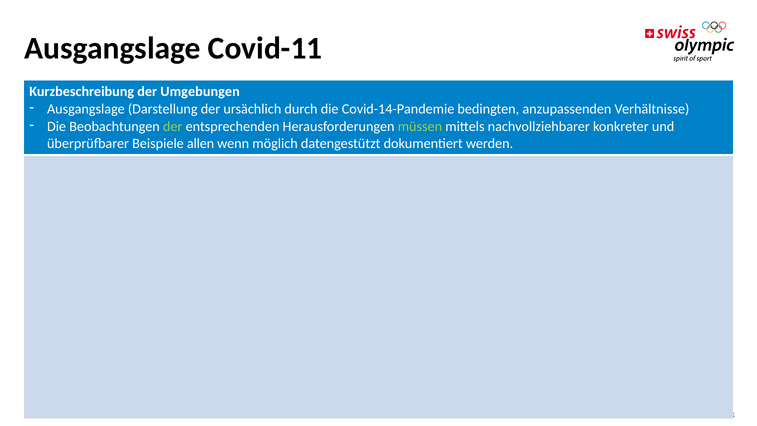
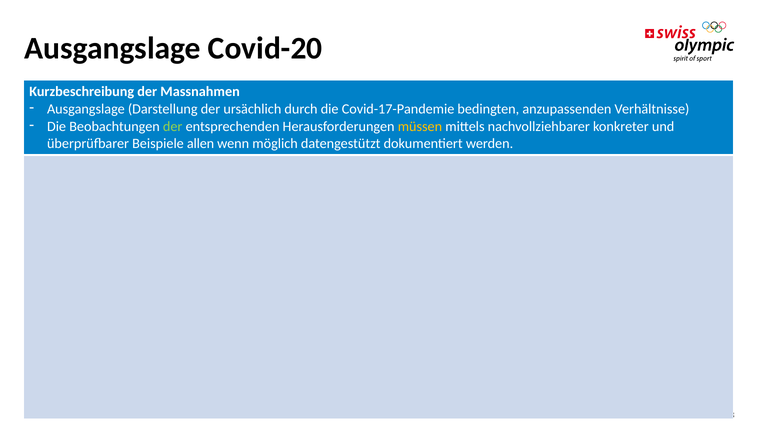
Covid-11: Covid-11 -> Covid-20 (265, 48)
Umgebungen: Umgebungen -> Massnahmen (200, 92)
Covid-14-Pandemie: Covid-14-Pandemie -> Covid-17-Pandemie (398, 109)
müssen colour: light green -> yellow (420, 126)
